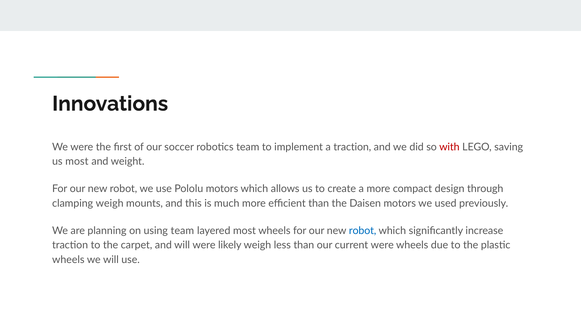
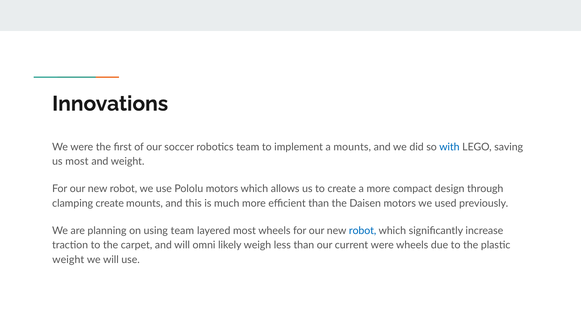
a traction: traction -> mounts (352, 147)
with colour: red -> blue (449, 147)
clamping weigh: weigh -> create (110, 203)
will were: were -> omni (204, 245)
wheels: wheels -> weight (68, 259)
